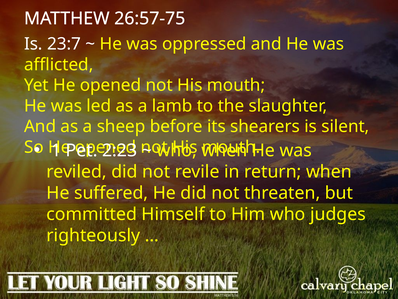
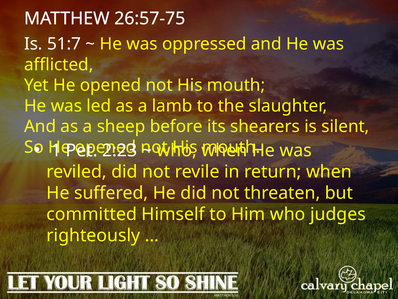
23:7: 23:7 -> 51:7 (64, 44)
